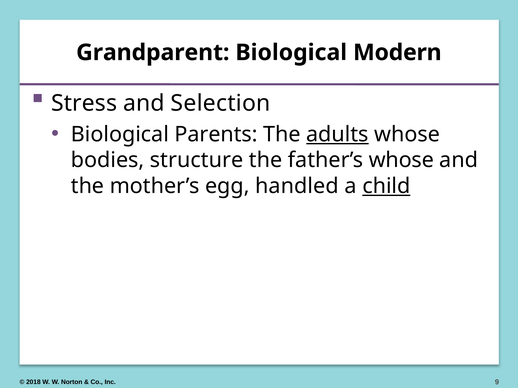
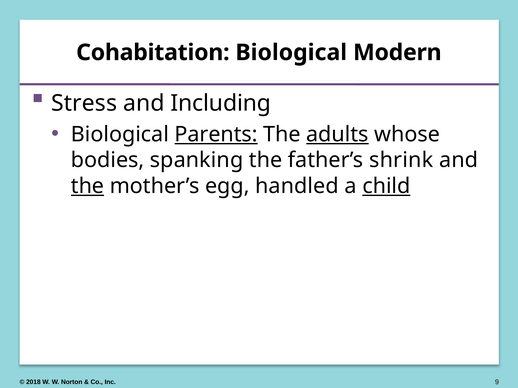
Grandparent: Grandparent -> Cohabitation (153, 53)
Selection: Selection -> Including (221, 103)
Parents underline: none -> present (216, 134)
structure: structure -> spanking (197, 160)
father’s whose: whose -> shrink (401, 160)
the underline: none -> present (88, 186)
